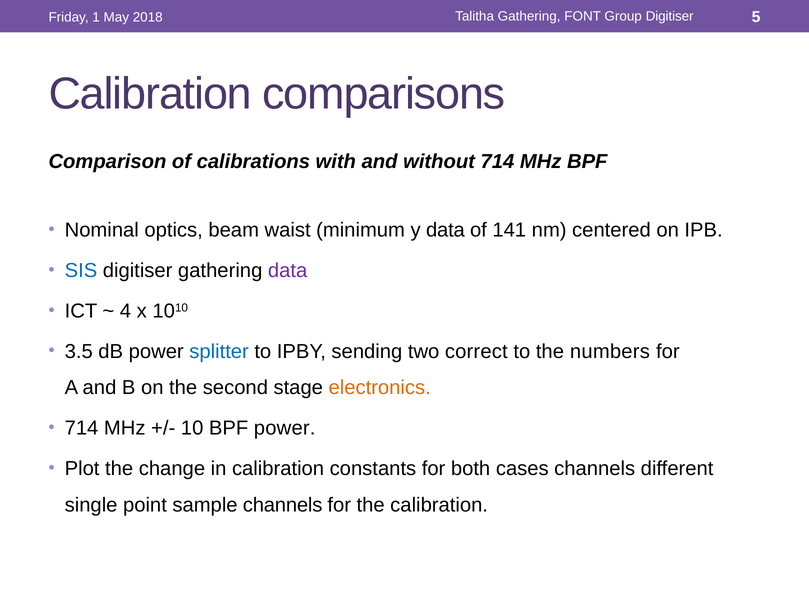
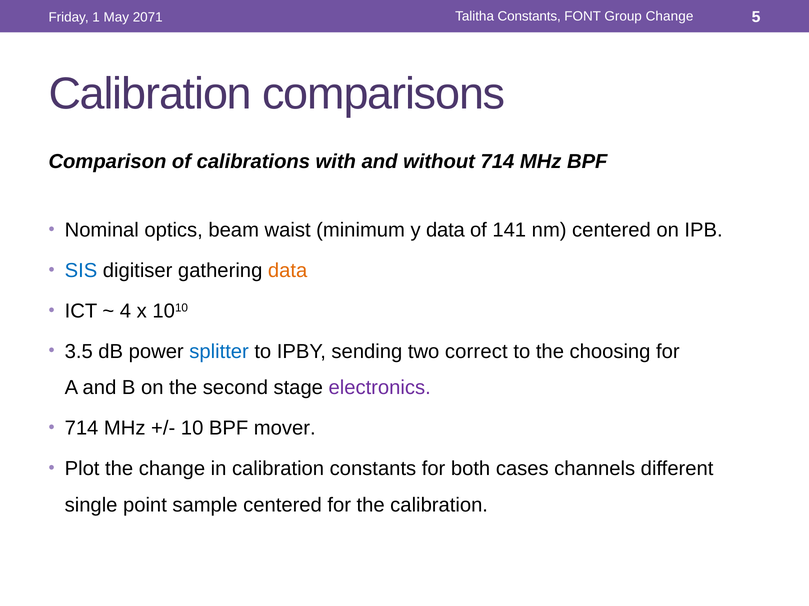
2018: 2018 -> 2071 (148, 17)
Talitha Gathering: Gathering -> Constants (529, 16)
Group Digitiser: Digitiser -> Change (670, 16)
data colour: purple -> orange (288, 271)
numbers: numbers -> choosing (610, 352)
electronics colour: orange -> purple (380, 388)
BPF power: power -> mover (285, 429)
sample channels: channels -> centered (283, 506)
